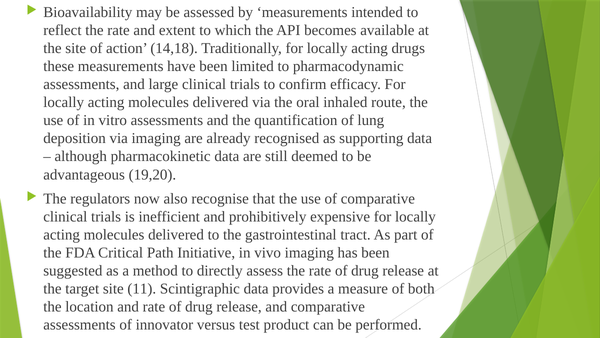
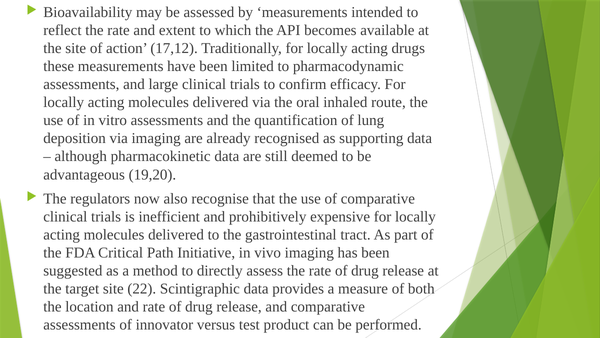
14,18: 14,18 -> 17,12 (174, 48)
11: 11 -> 22 (142, 289)
